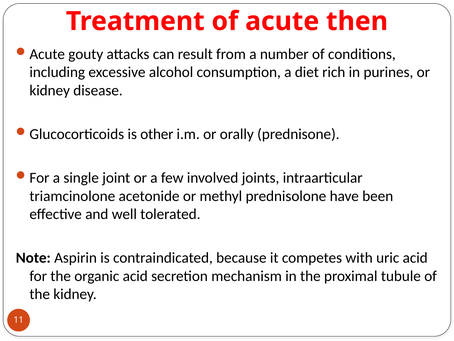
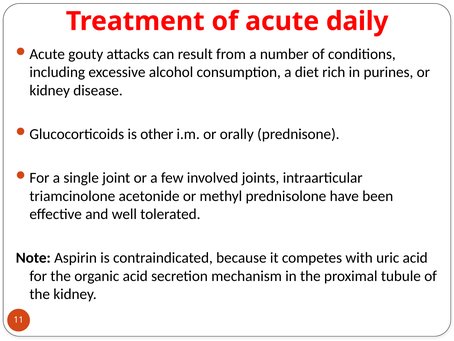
then: then -> daily (357, 21)
